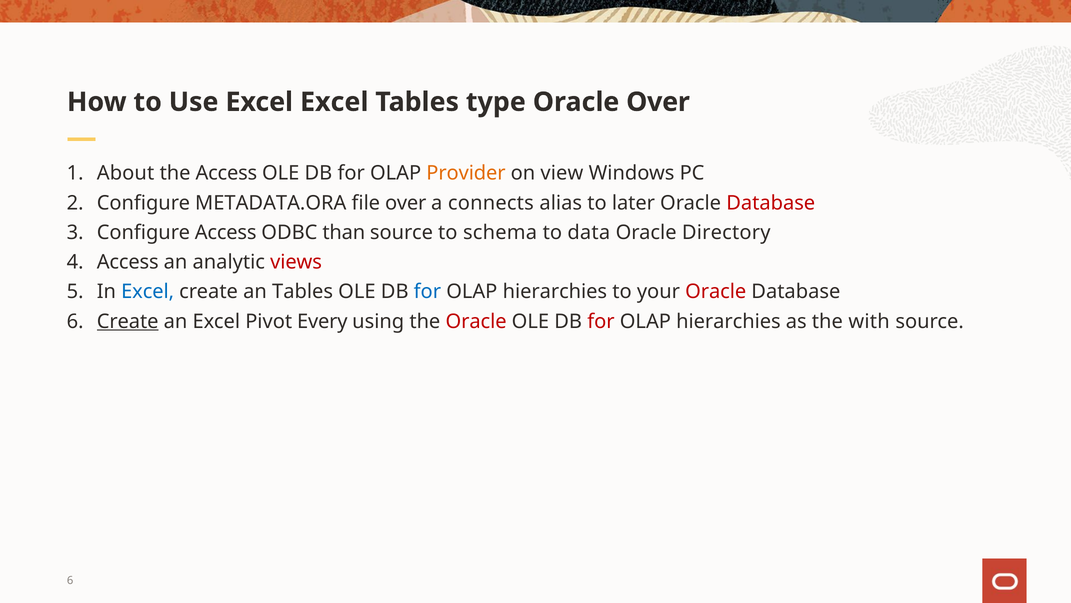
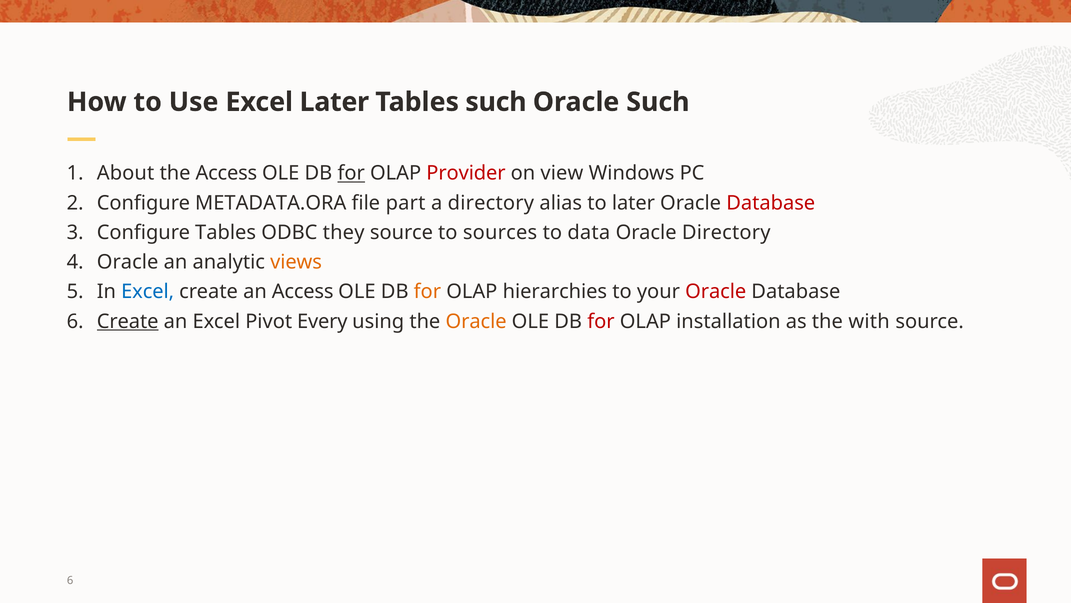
Excel Excel: Excel -> Later (334, 102)
Tables type: type -> such (496, 102)
Oracle Over: Over -> Such (658, 102)
for underline: none -> present (351, 173)
Provider colour: orange -> red (466, 173)
file over: over -> part (406, 203)
a connects: connects -> directory (491, 203)
Configure Access: Access -> Tables (226, 232)
than: than -> they (344, 232)
schema: schema -> sources (500, 232)
Access: Access -> Oracle (128, 262)
views colour: red -> orange (296, 262)
an Tables: Tables -> Access (303, 292)
for colour: blue -> orange (427, 292)
Oracle colour: red -> orange (476, 321)
hierarchies: hierarchies -> installation (728, 321)
